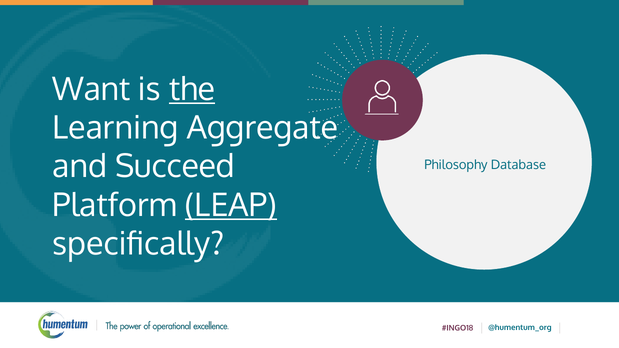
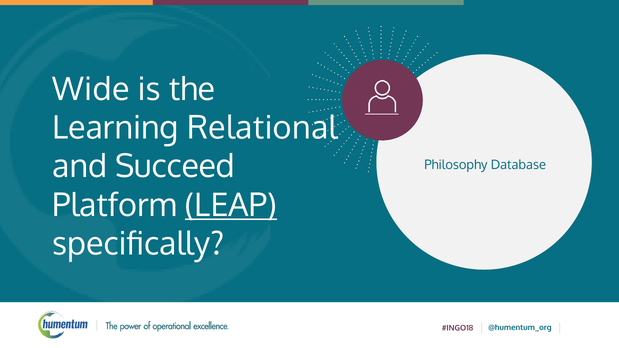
Want: Want -> Wide (91, 89)
the underline: present -> none (192, 89)
Aggregate: Aggregate -> Relational (262, 128)
